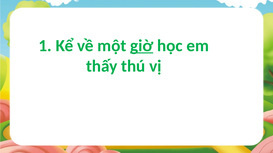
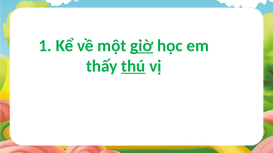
thú underline: none -> present (133, 66)
